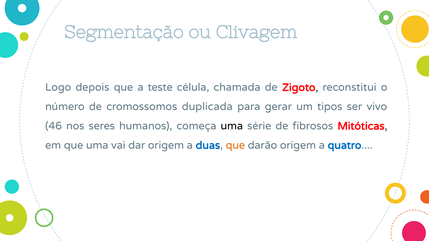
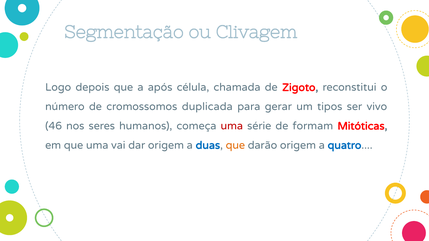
teste: teste -> após (160, 88)
uma colour: black -> red (232, 126)
fibrosos: fibrosos -> formam (313, 126)
